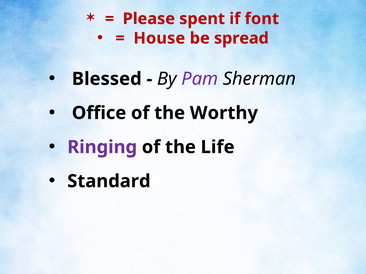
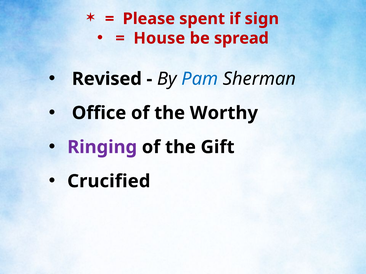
font: font -> sign (262, 19)
Blessed: Blessed -> Revised (107, 79)
Pam colour: purple -> blue (200, 79)
Life: Life -> Gift (218, 147)
Standard: Standard -> Crucified (109, 182)
